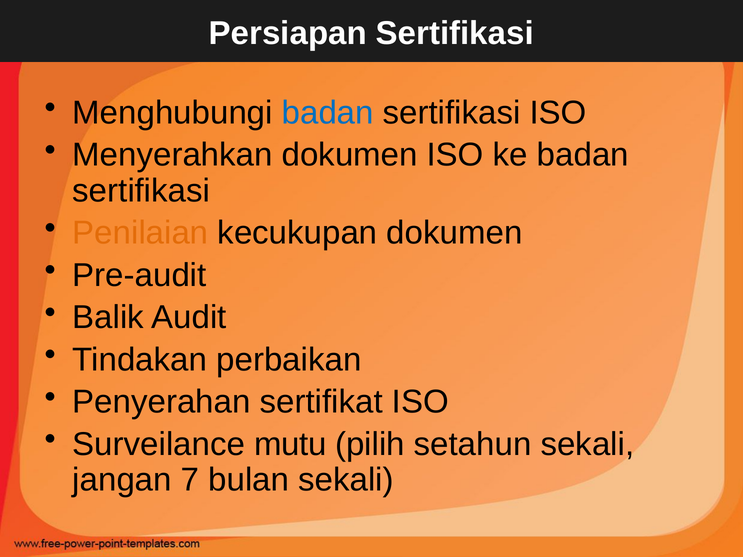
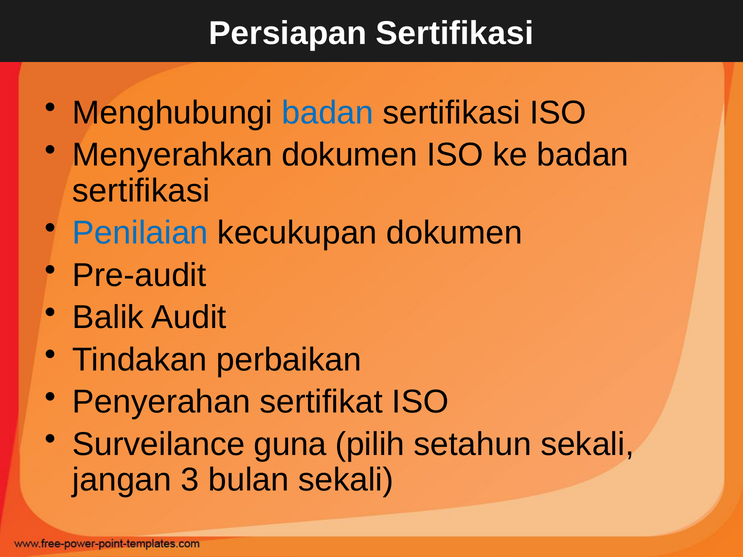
Penilaian colour: orange -> blue (140, 233)
mutu: mutu -> guna (290, 445)
7: 7 -> 3 (190, 480)
